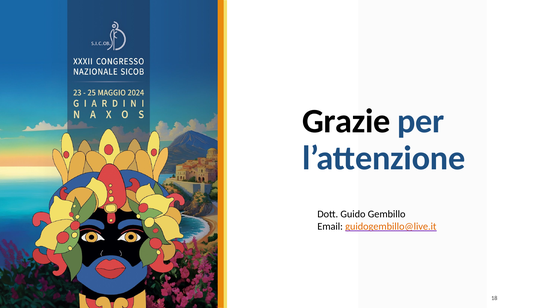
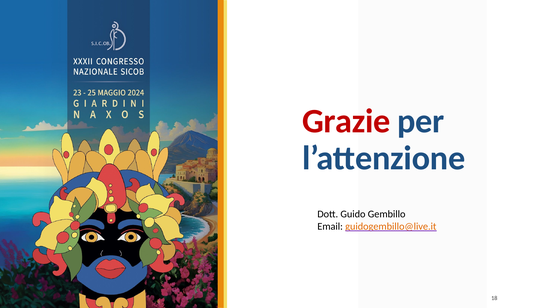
Grazie colour: black -> red (346, 121)
